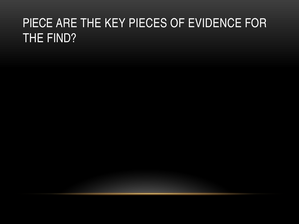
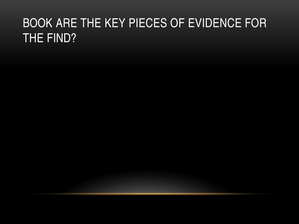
PIECE: PIECE -> BOOK (38, 23)
